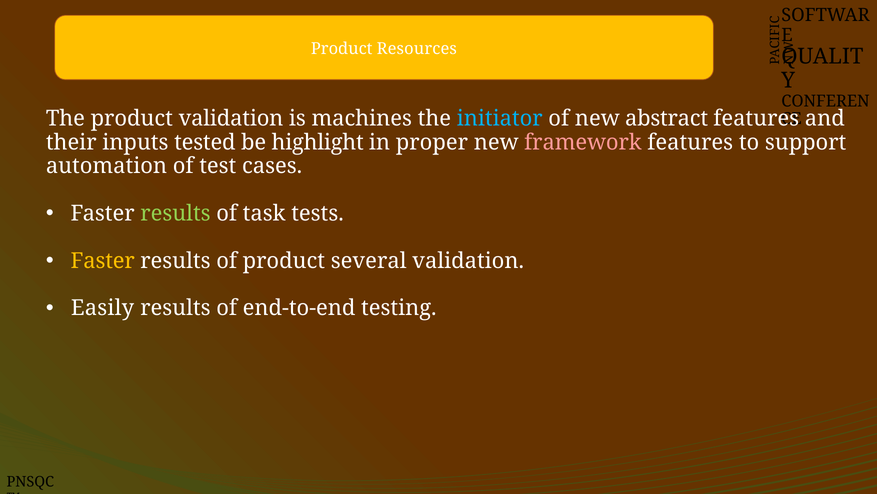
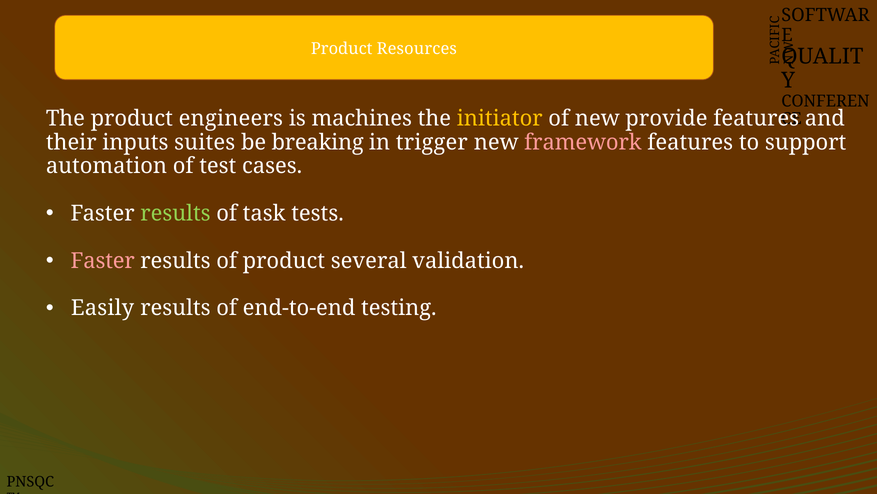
product validation: validation -> engineers (231, 118)
initiator colour: light blue -> yellow (500, 118)
abstract: abstract -> provide (666, 118)
tested: tested -> suites (205, 142)
highlight: highlight -> breaking (318, 142)
proper: proper -> trigger (432, 142)
Faster colour: yellow -> pink (103, 261)
